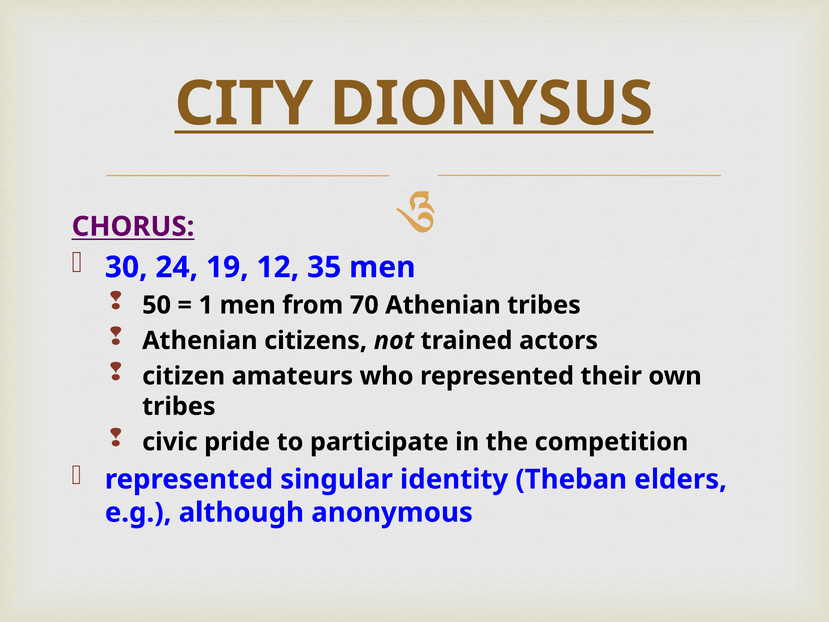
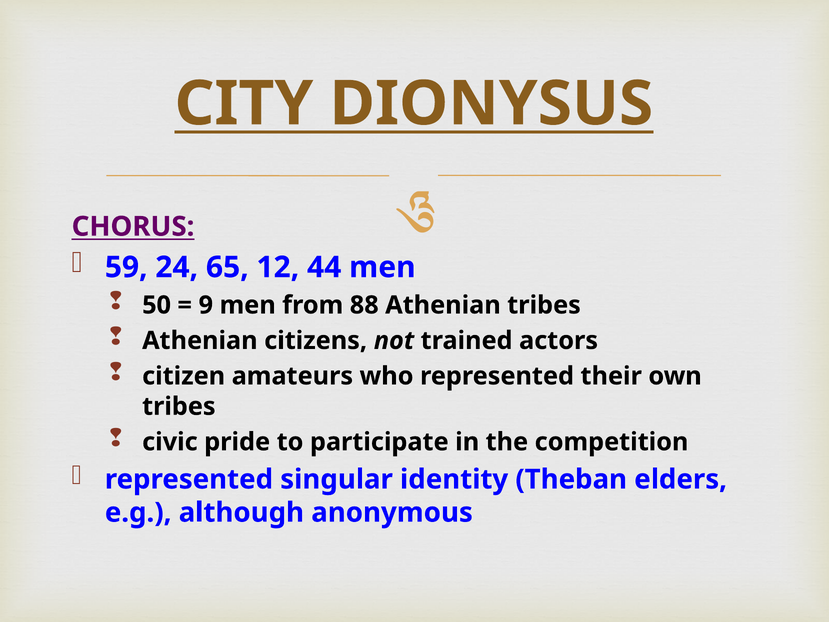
30: 30 -> 59 (126, 267)
19: 19 -> 65 (227, 267)
35: 35 -> 44 (324, 267)
1: 1 -> 9 (206, 305)
70: 70 -> 88 (364, 305)
